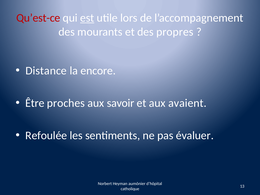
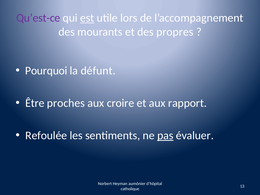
Qu’est-ce colour: red -> purple (38, 18)
Distance: Distance -> Pourquoi (46, 71)
encore: encore -> défunt (98, 71)
savoir: savoir -> croire (120, 103)
avaient: avaient -> rapport (187, 103)
pas underline: none -> present (165, 135)
